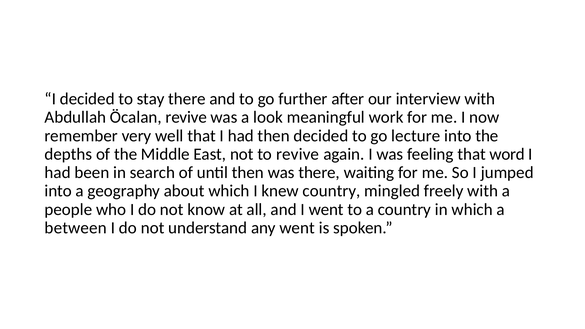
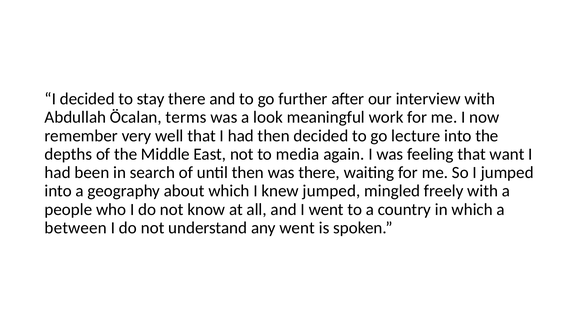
Öcalan revive: revive -> terms (186, 117)
to revive: revive -> media (298, 154)
word: word -> want (507, 154)
knew country: country -> jumped (332, 191)
